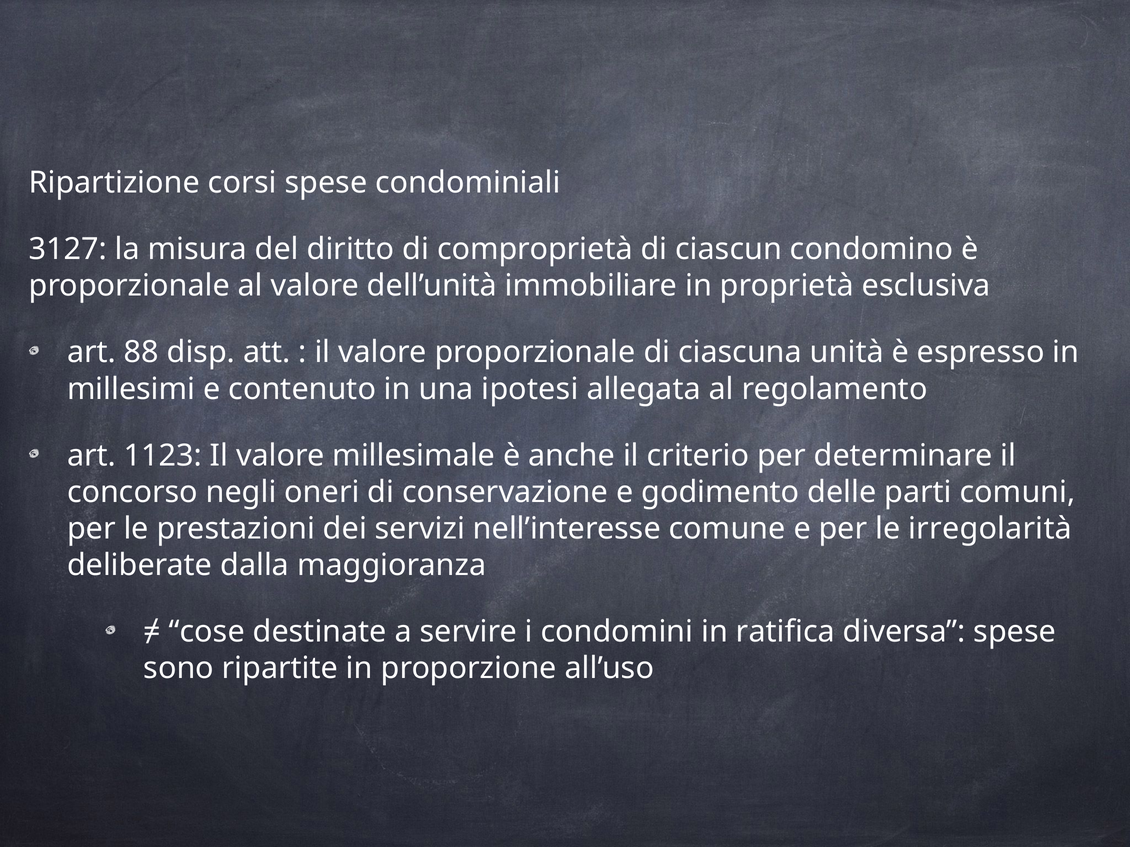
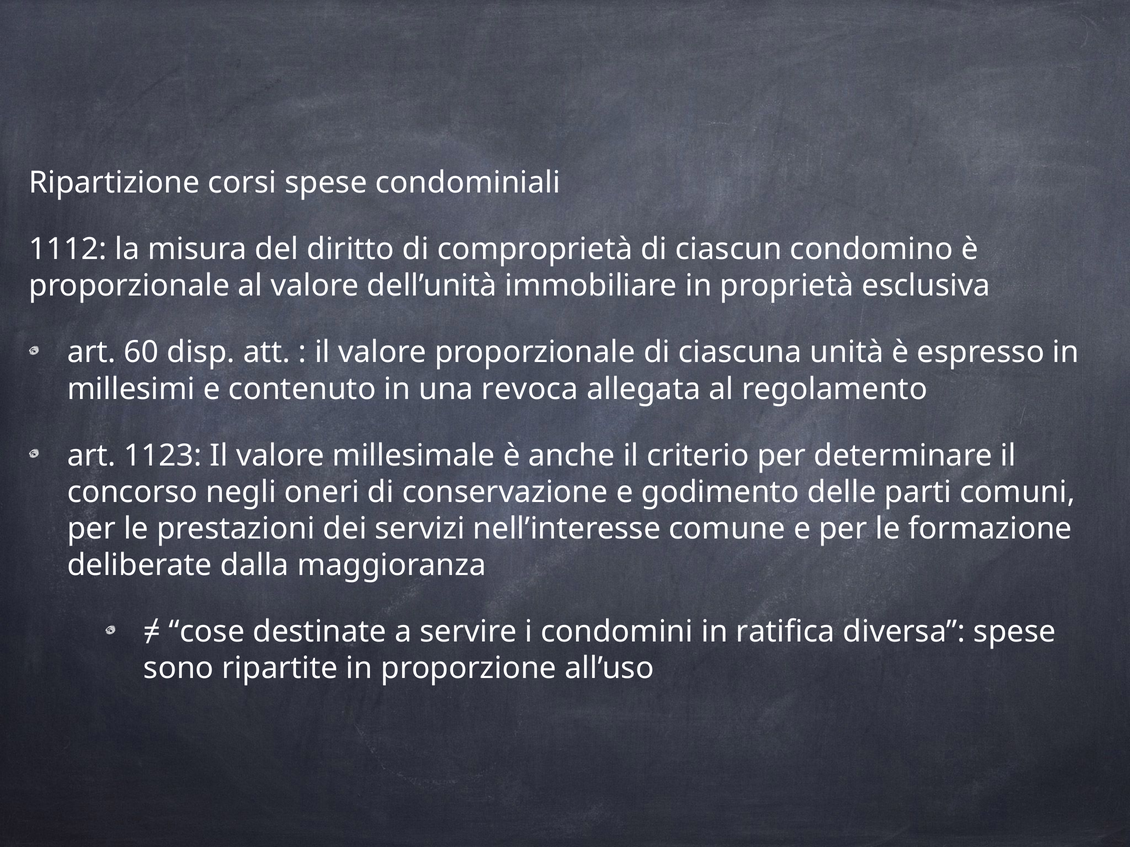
3127: 3127 -> 1112 (68, 249)
88: 88 -> 60 (141, 353)
ipotesi: ipotesi -> revoca (530, 389)
irregolarità: irregolarità -> formazione (990, 529)
